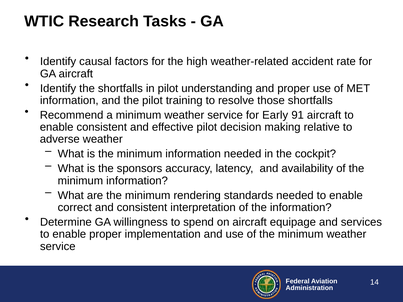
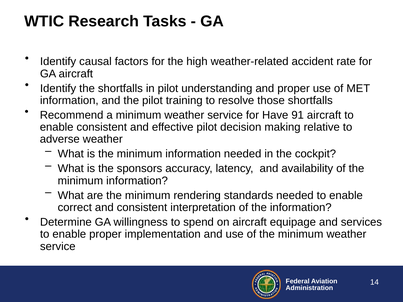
Early: Early -> Have (275, 115)
